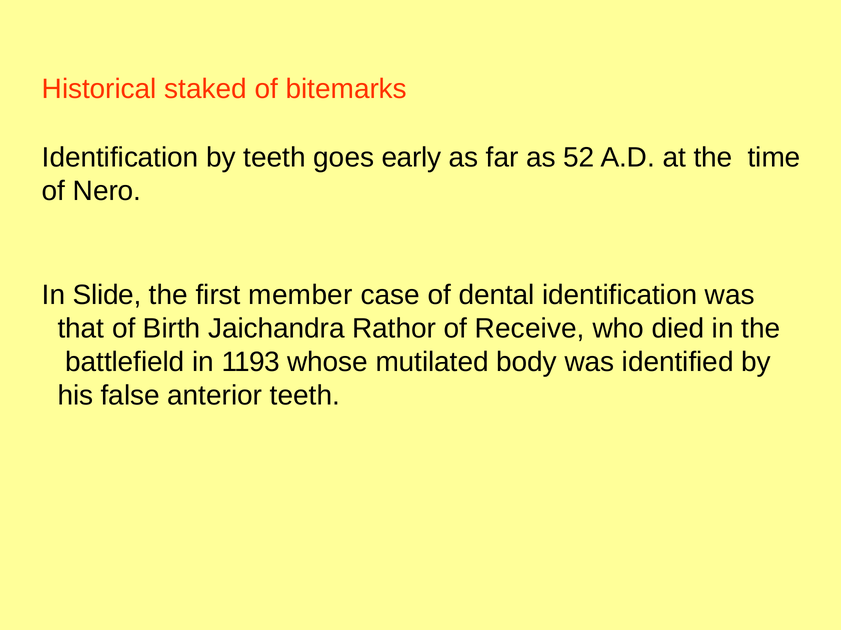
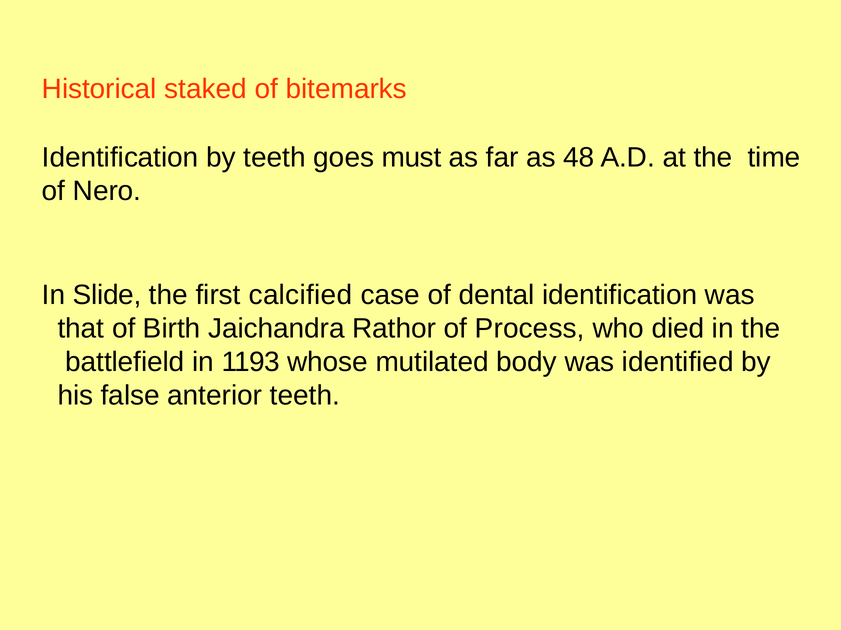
early: early -> must (411, 158)
52: 52 -> 48 (579, 158)
member: member -> calcified (301, 295)
Receive: Receive -> Process (530, 329)
